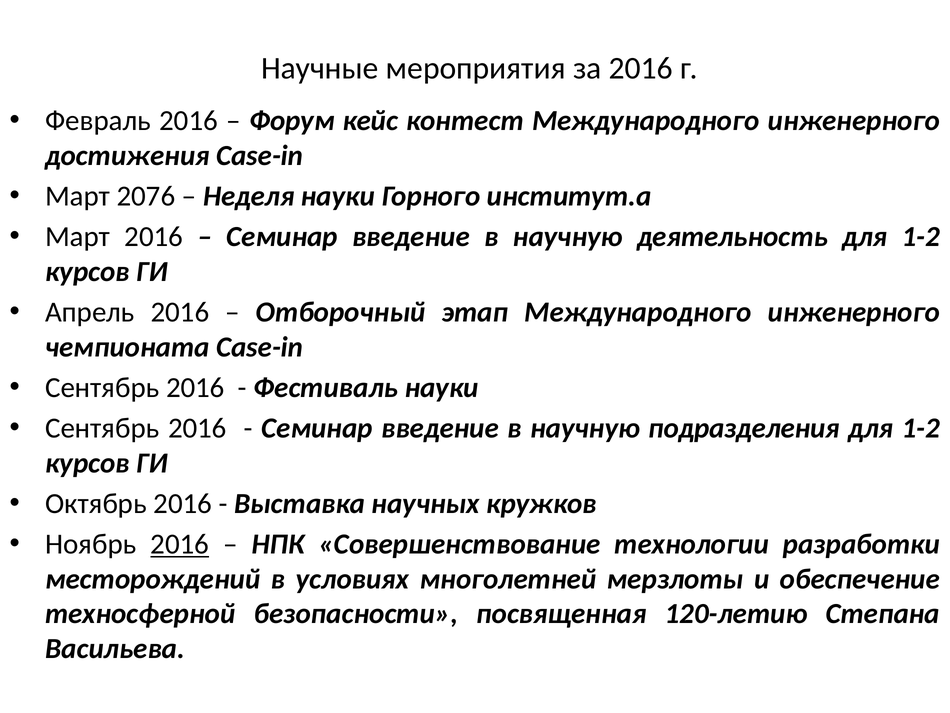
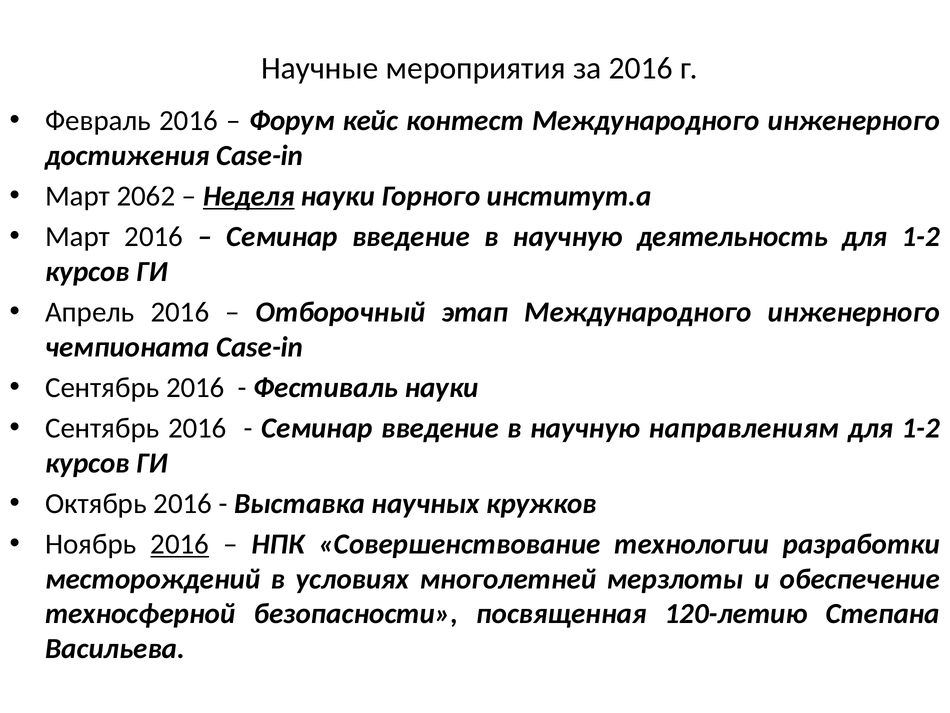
2076: 2076 -> 2062 (146, 196)
Неделя underline: none -> present (249, 196)
подразделения: подразделения -> направлениям (744, 428)
